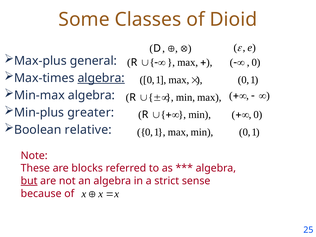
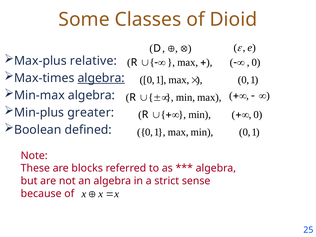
general: general -> relative (93, 61)
relative: relative -> defined (88, 130)
but underline: present -> none (29, 181)
